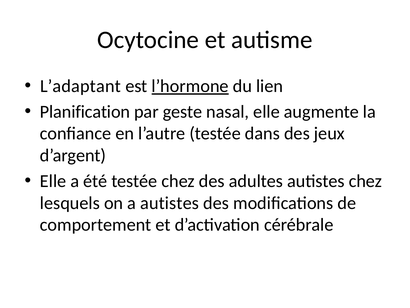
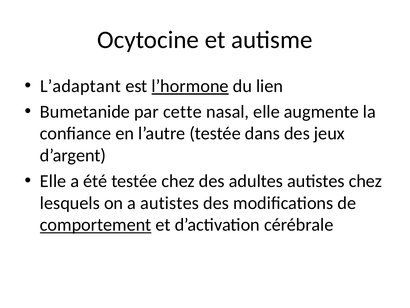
Planification: Planification -> Bumetanide (85, 112)
geste: geste -> cette (182, 112)
comportement underline: none -> present (96, 225)
